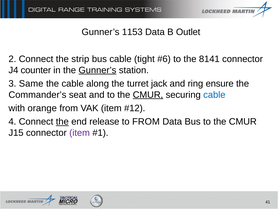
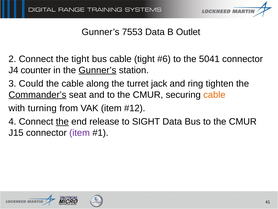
1153: 1153 -> 7553 (132, 32)
the strip: strip -> tight (80, 59)
8141: 8141 -> 5041 (209, 59)
Same: Same -> Could (31, 83)
ensure: ensure -> tighten (220, 83)
Commander’s underline: none -> present (37, 95)
CMUR underline: present -> none (148, 95)
cable colour: blue -> orange (214, 95)
orange: orange -> turning (42, 108)
to FROM: FROM -> SIGHT (146, 121)
